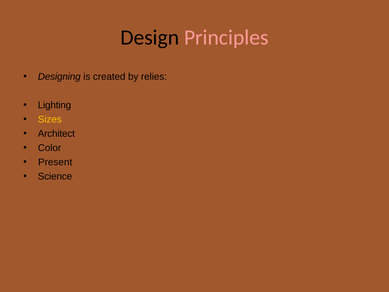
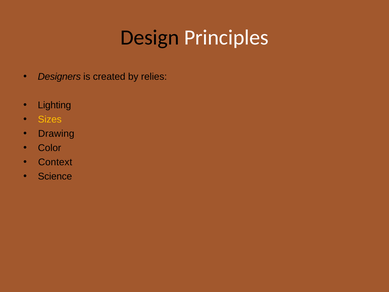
Principles colour: pink -> white (226, 37)
Designing: Designing -> Designers (59, 77)
Architect: Architect -> Drawing (56, 134)
Present: Present -> Context (55, 162)
